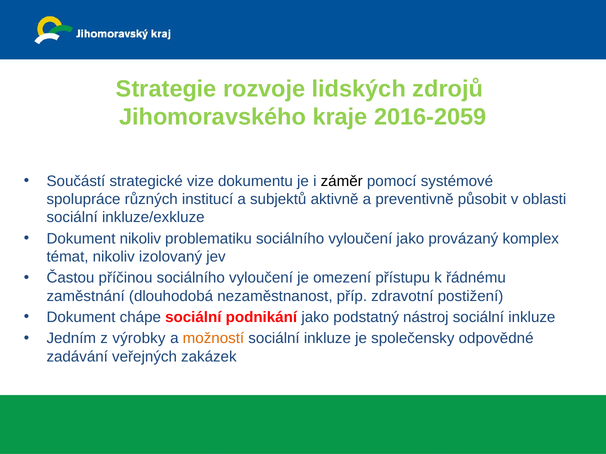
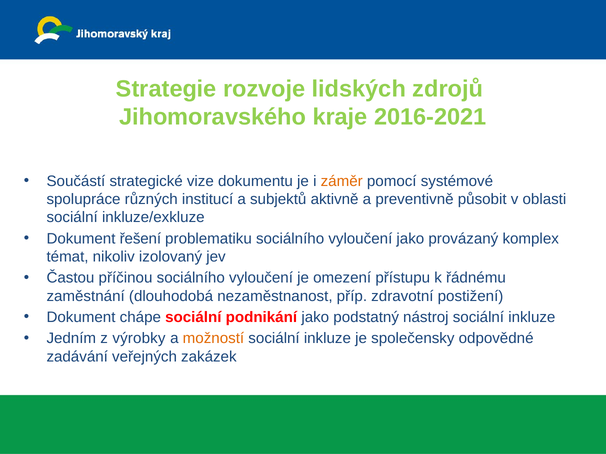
2016-2059: 2016-2059 -> 2016-2021 (430, 117)
záměr colour: black -> orange (342, 181)
Dokument nikoliv: nikoliv -> řešení (140, 239)
